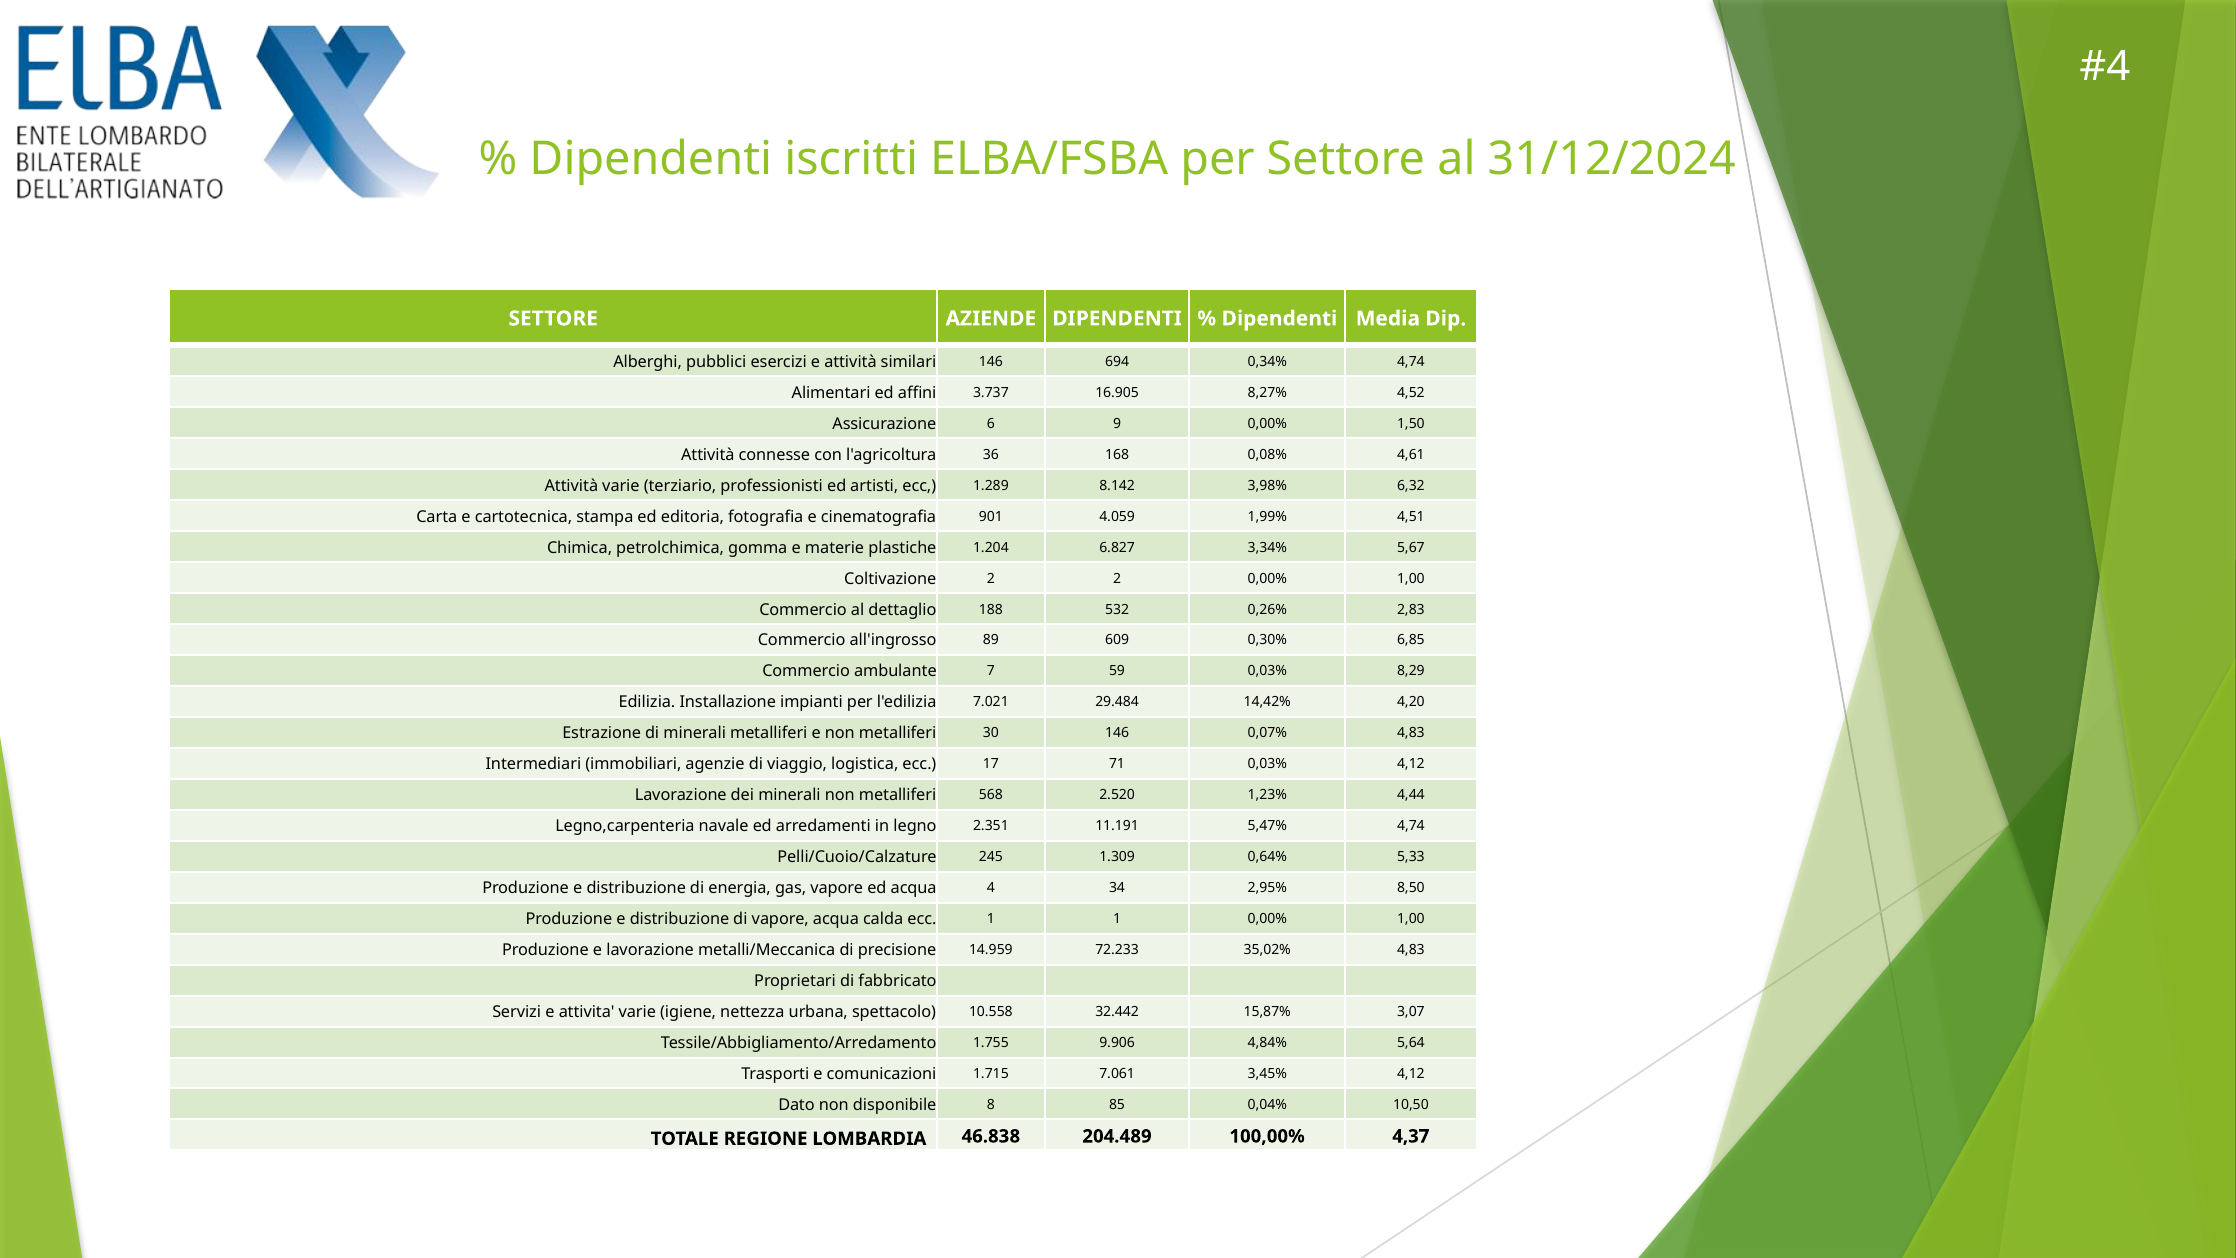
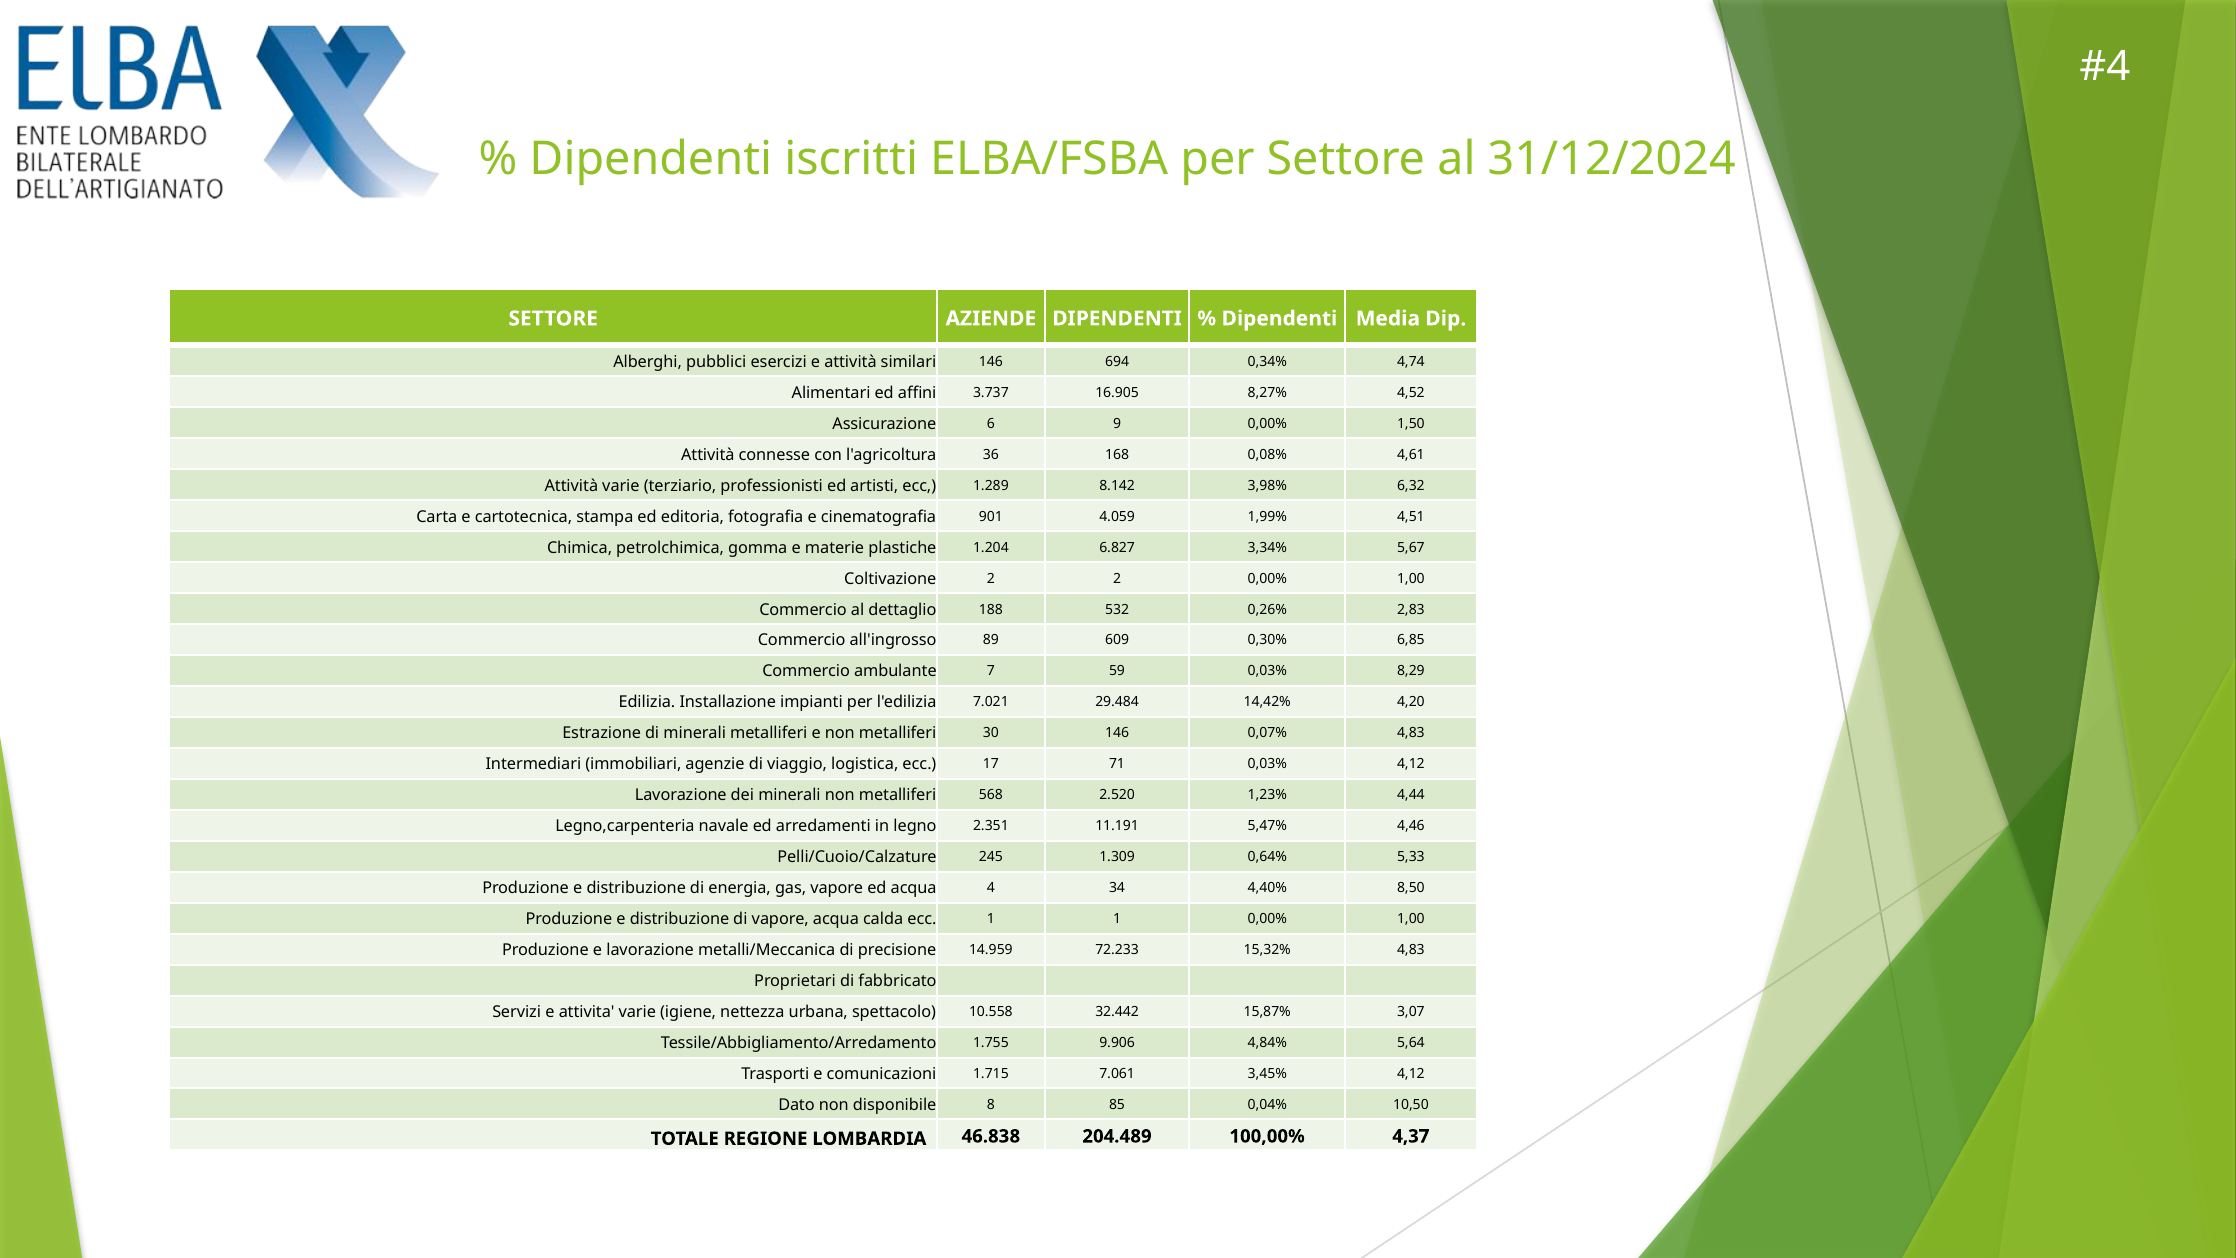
5,47% 4,74: 4,74 -> 4,46 (1411, 826)
2,95%: 2,95% -> 4,40% (1267, 888)
35,02%: 35,02% -> 15,32% (1267, 950)
